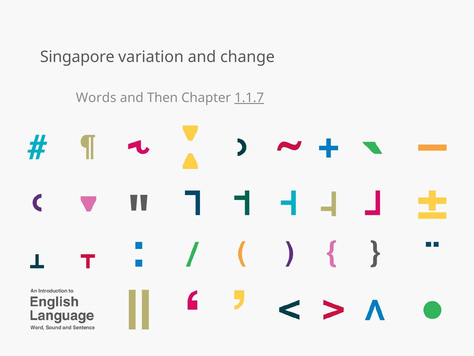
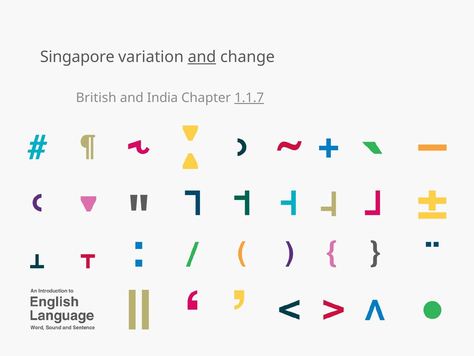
and underline: none -> present (202, 57)
Words: Words -> British (96, 98)
Then: Then -> India (162, 98)
